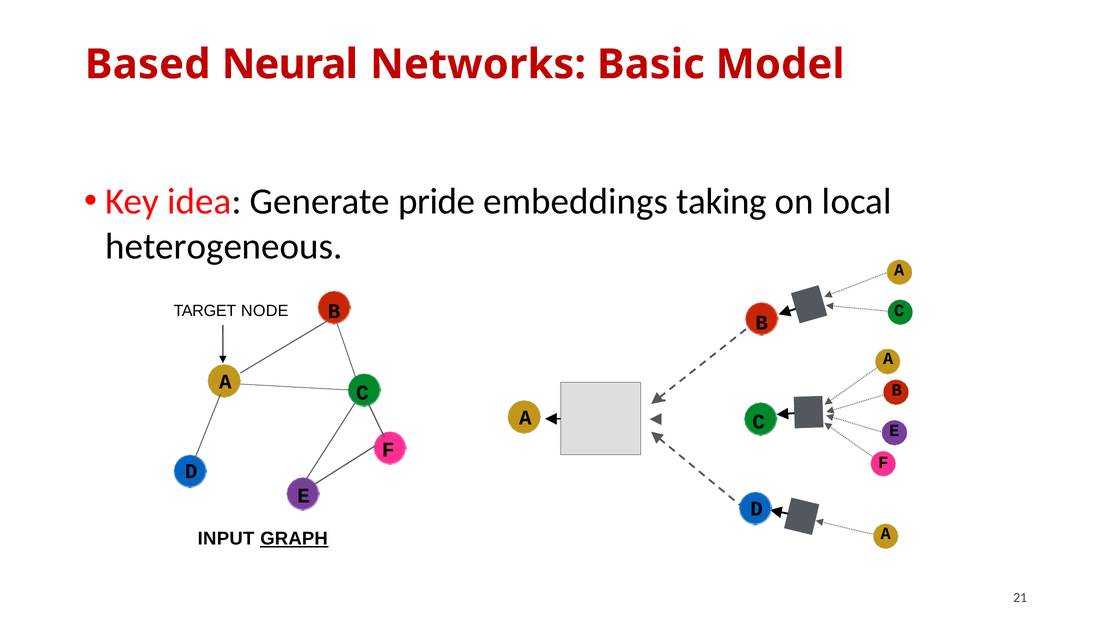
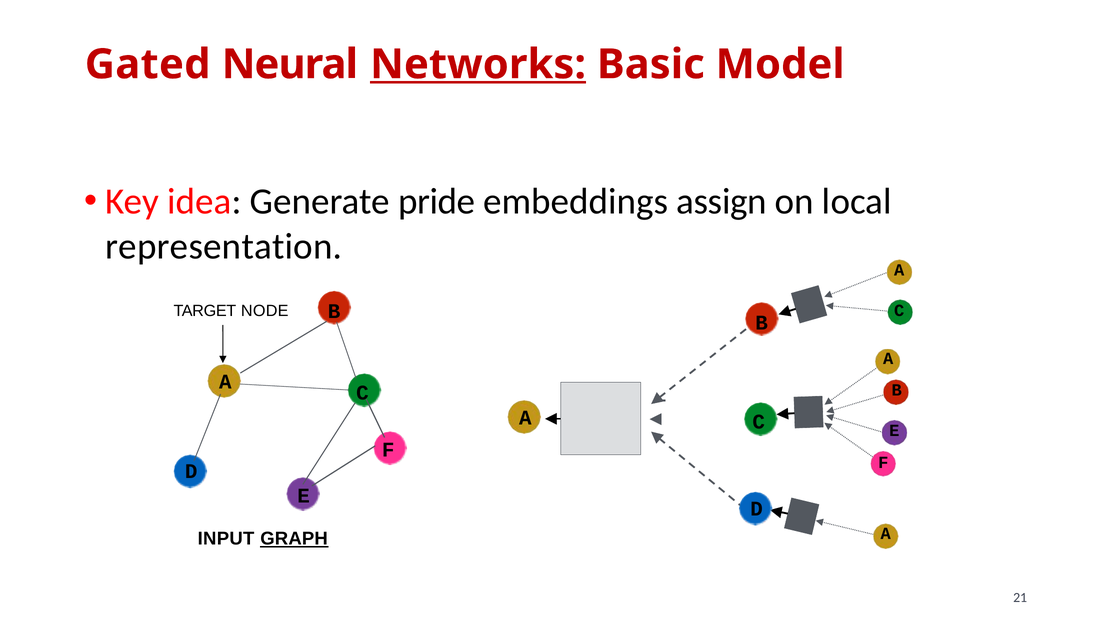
Based: Based -> Gated (148, 64)
Networks underline: none -> present (478, 64)
taking: taking -> assign (722, 202)
heterogeneous: heterogeneous -> representation (224, 246)
